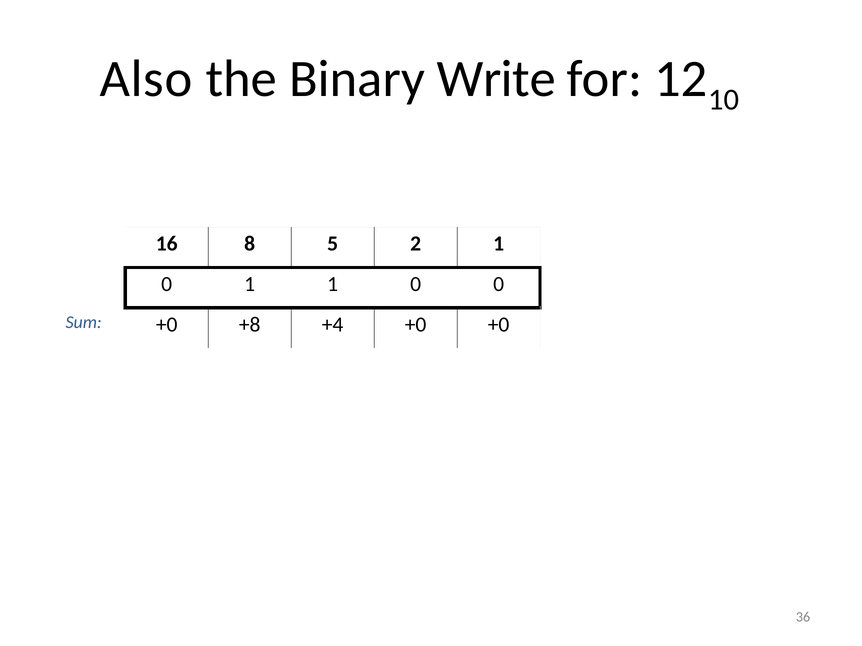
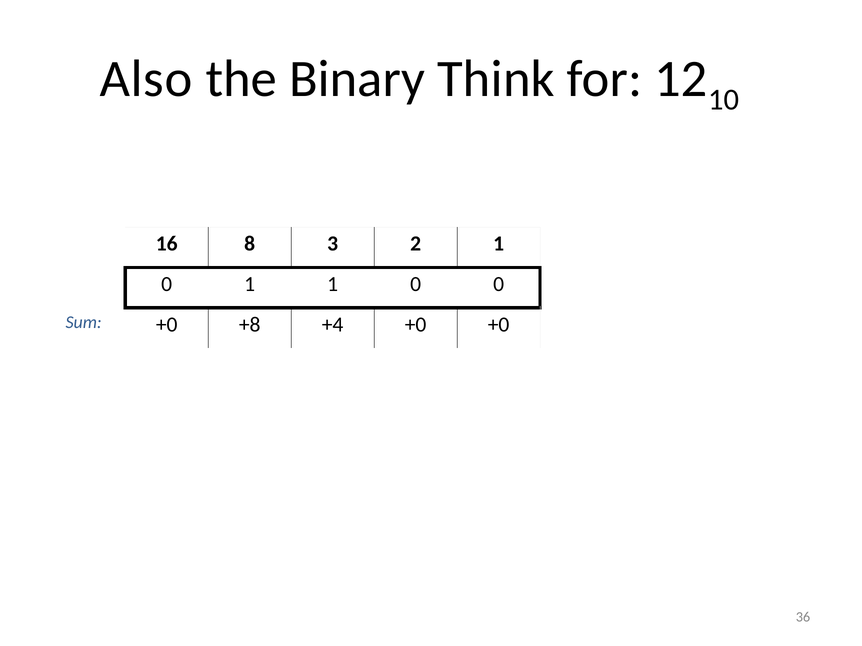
Write: Write -> Think (496, 79)
5: 5 -> 3 (333, 244)
